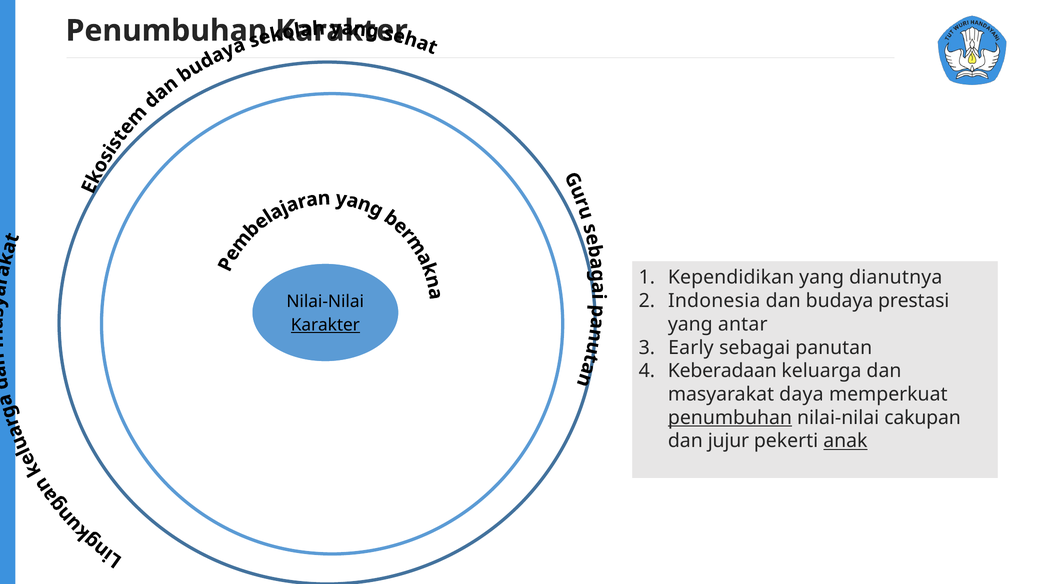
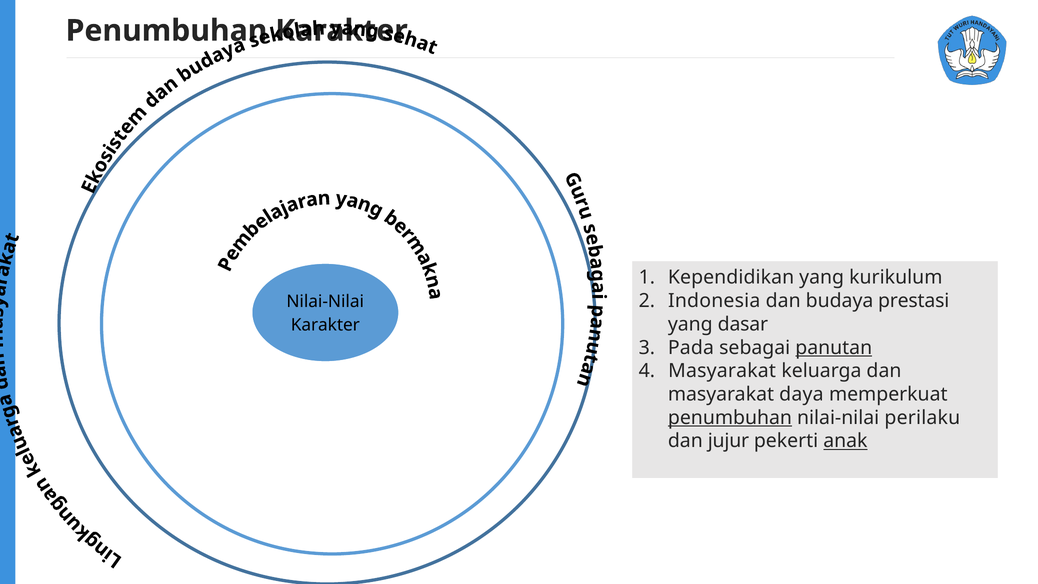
dianutnya: dianutnya -> kurikulum (896, 277)
antar: antar -> dasar (743, 324)
Karakter underline: present -> none (325, 325)
Early: Early -> Pada (691, 348)
panutan underline: none -> present (834, 348)
Keberadaan: Keberadaan -> Masyarakat (722, 371)
cakupan: cakupan -> perilaku (922, 418)
